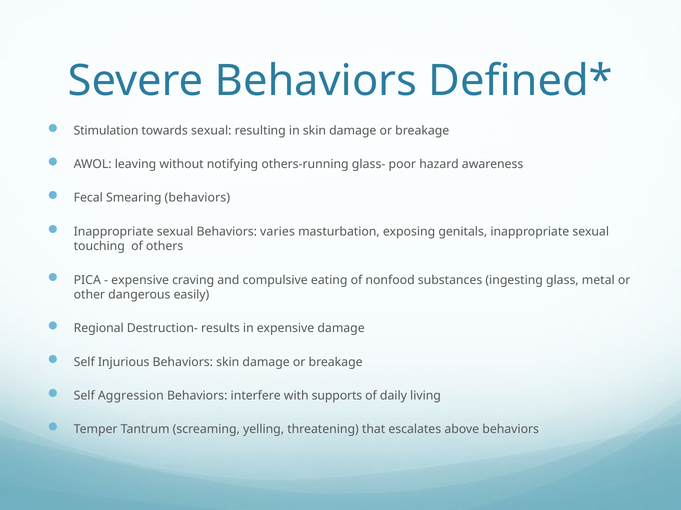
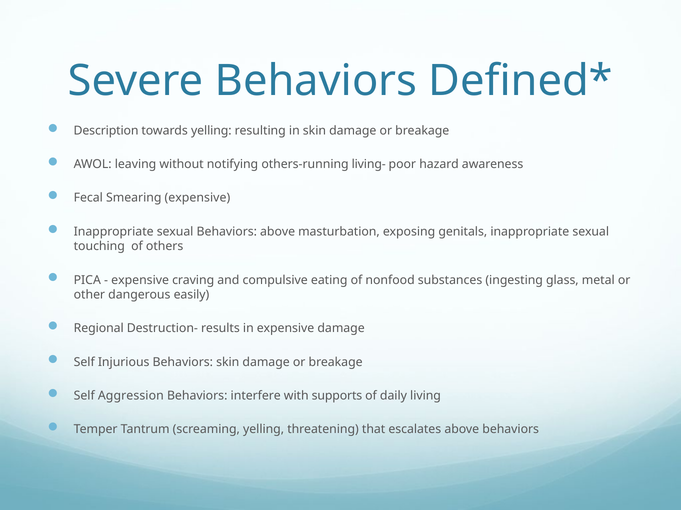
Stimulation: Stimulation -> Description (106, 131)
towards sexual: sexual -> yelling (211, 131)
glass-: glass- -> living- (369, 165)
Smearing behaviors: behaviors -> expensive (197, 198)
Behaviors varies: varies -> above (278, 232)
